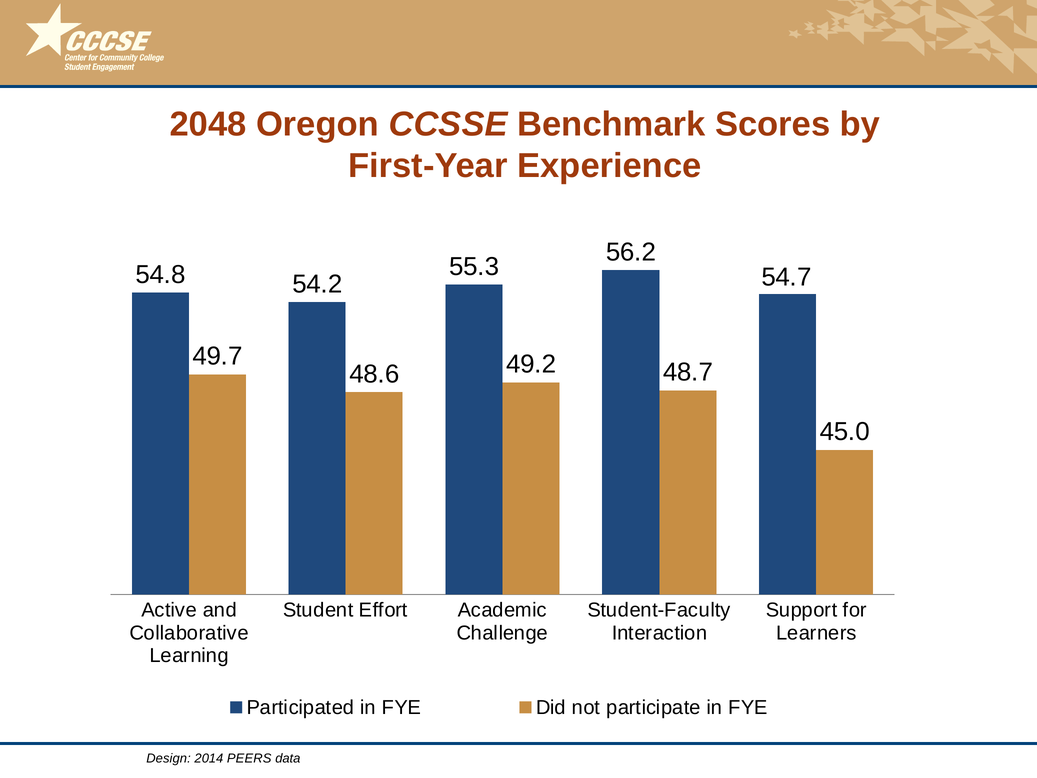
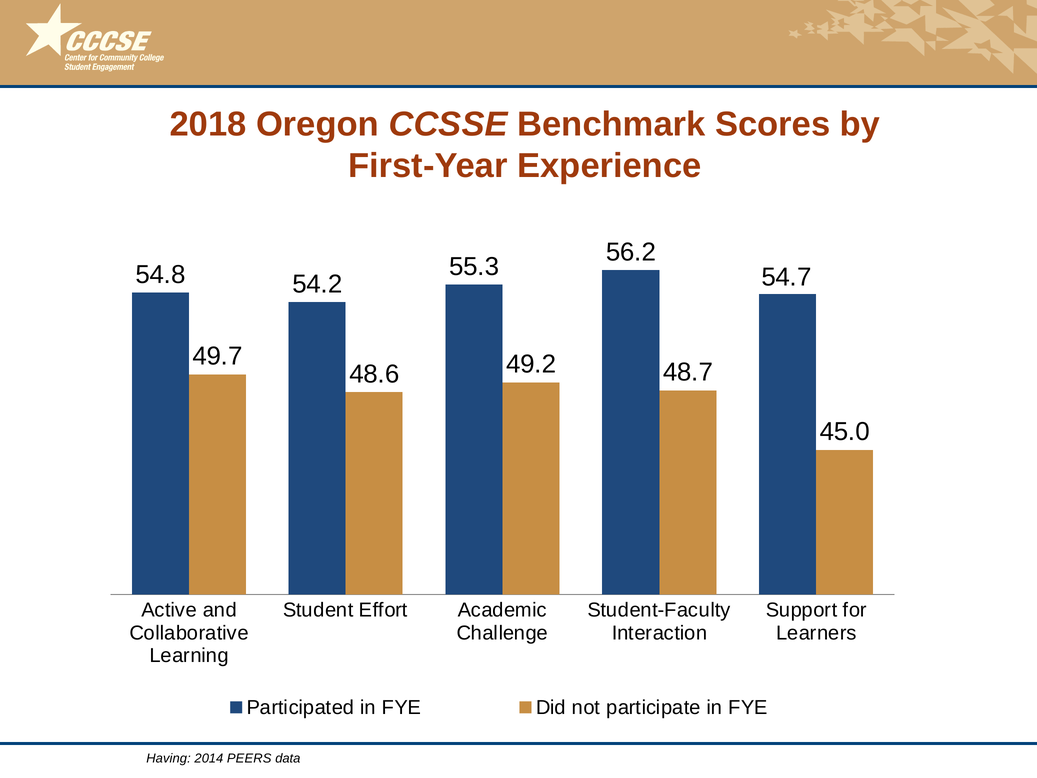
2048: 2048 -> 2018 (208, 124)
Design: Design -> Having (169, 758)
